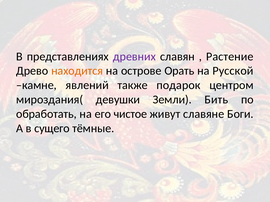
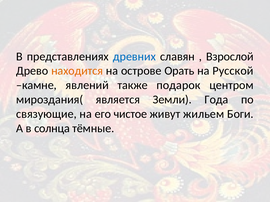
древних colour: purple -> blue (134, 57)
Растение: Растение -> Взрослой (230, 57)
девушки: девушки -> является (118, 100)
Бить: Бить -> Года (216, 100)
обработать: обработать -> связующие (46, 114)
славяне: славяне -> жильем (204, 114)
сущего: сущего -> солнца (52, 129)
